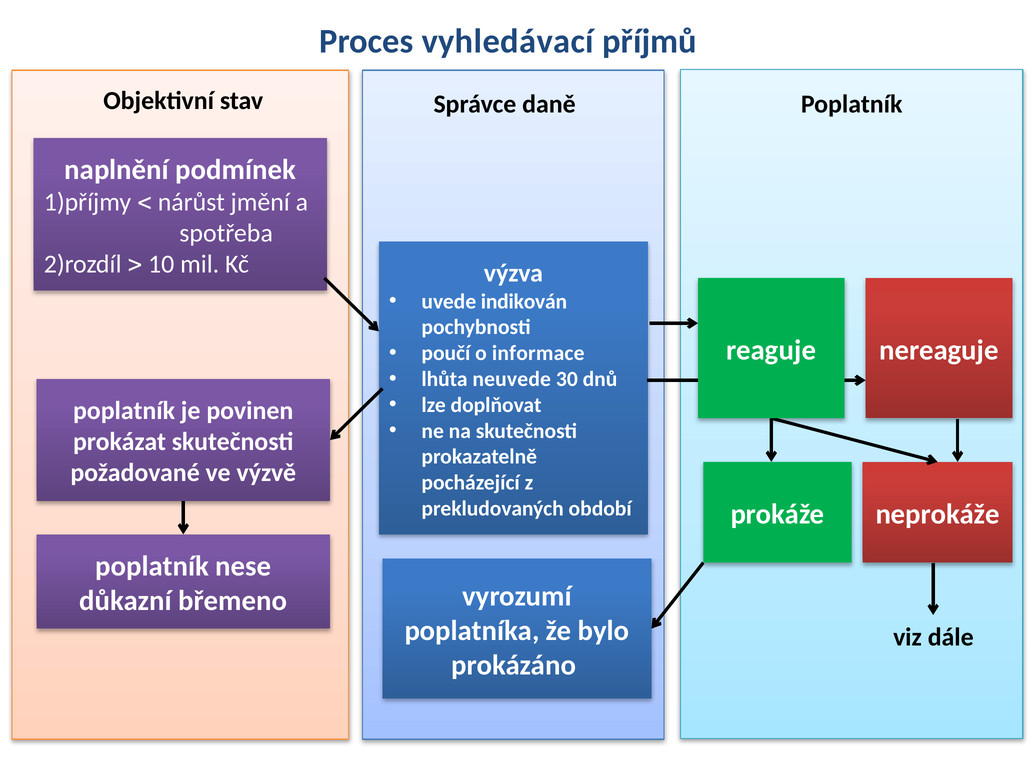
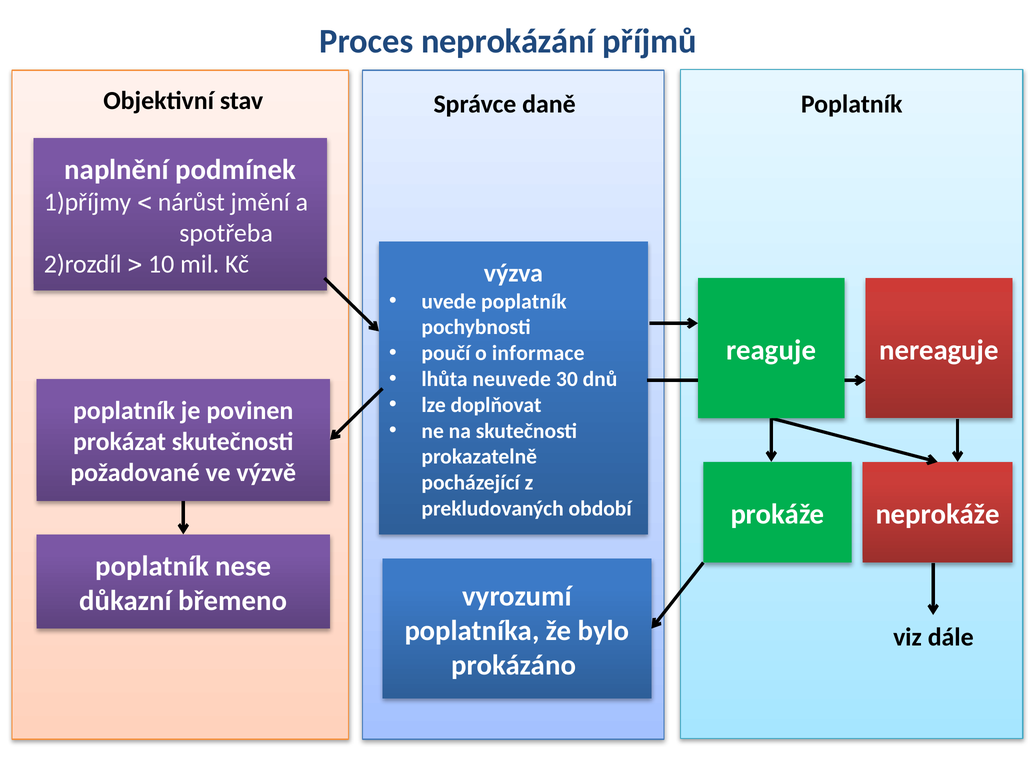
vyhledávací: vyhledávací -> neprokázání (508, 41)
uvede indikován: indikován -> poplatník (524, 301)
